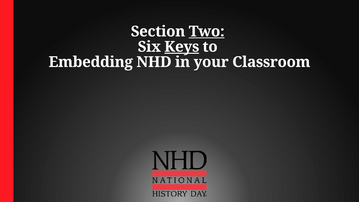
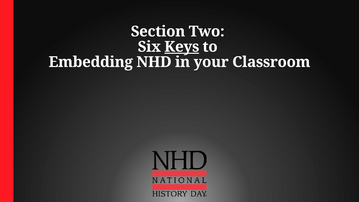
Two underline: present -> none (207, 31)
